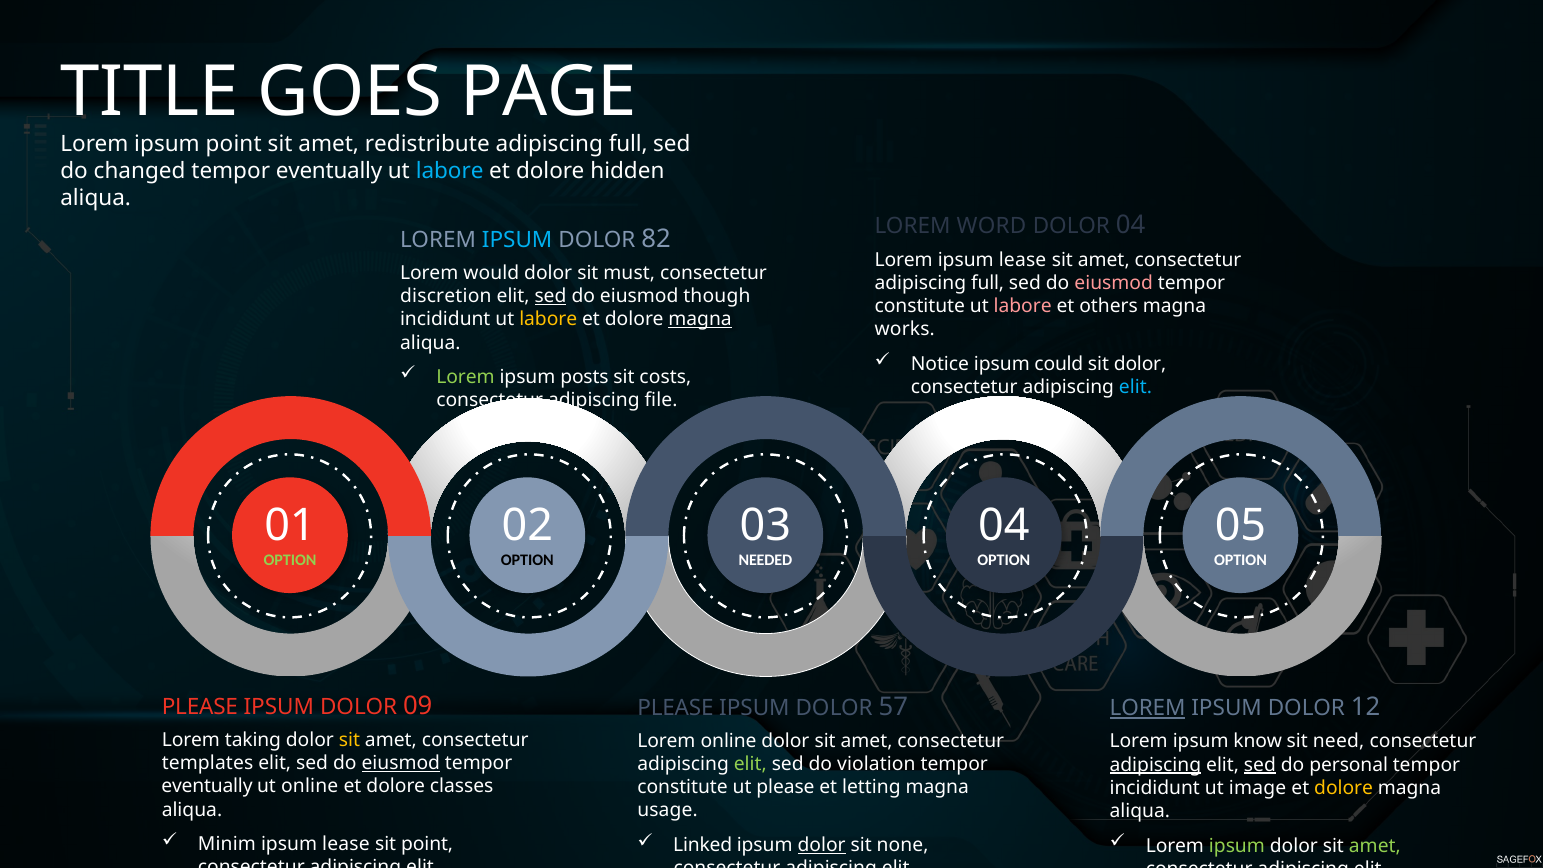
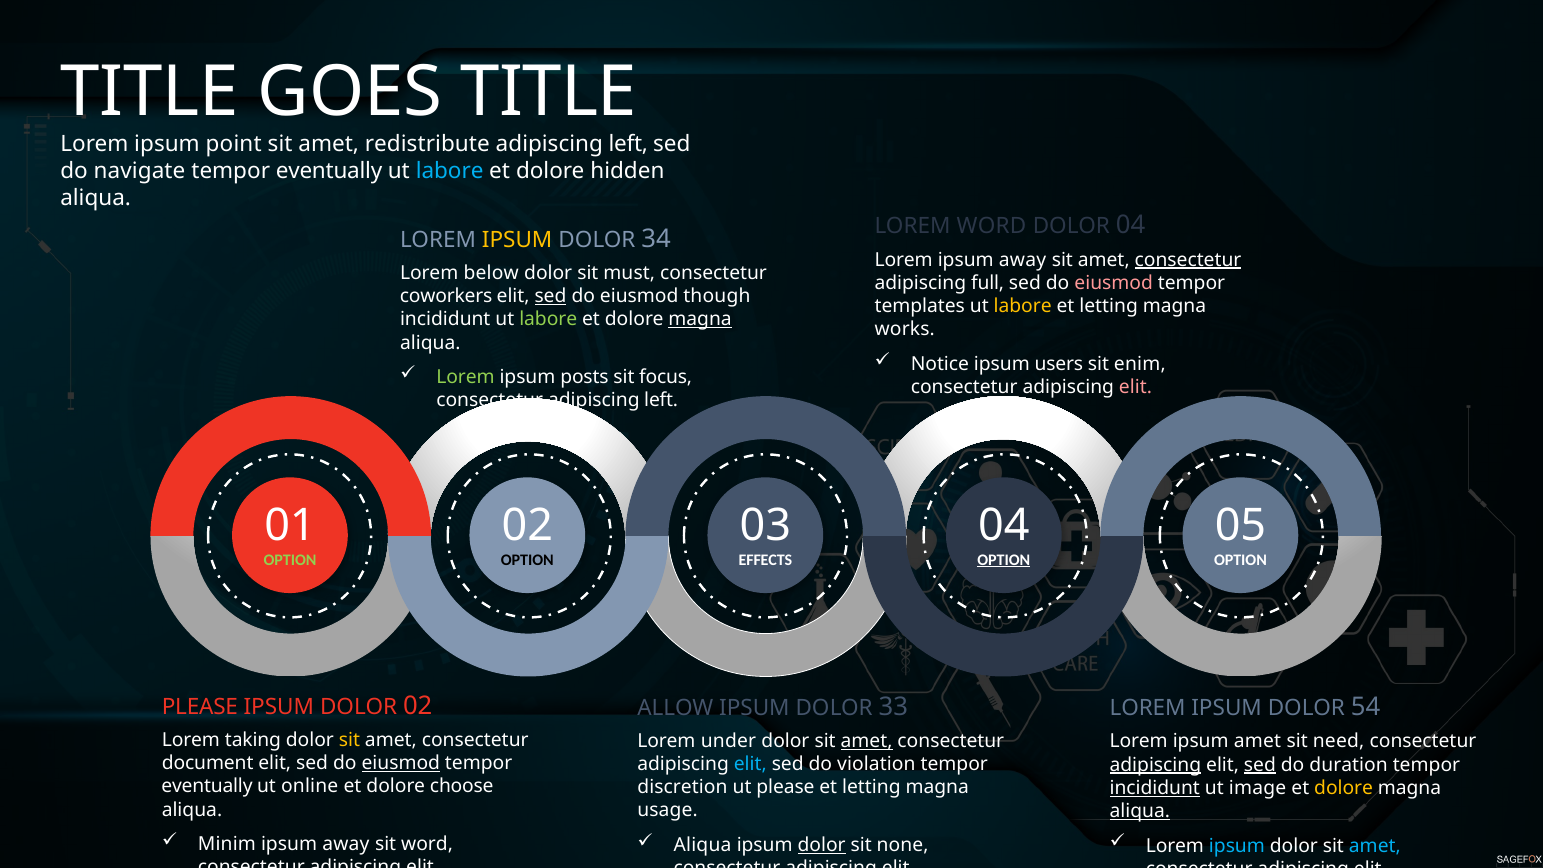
GOES PAGE: PAGE -> TITLE (549, 92)
full: full -> left (628, 144)
changed: changed -> navigate (140, 171)
IPSUM colour: light blue -> yellow (517, 240)
82: 82 -> 34 (656, 239)
Lorem ipsum lease: lease -> away (1023, 260)
consectetur underline: none -> present (1188, 260)
would: would -> below (491, 273)
discretion: discretion -> coworkers (446, 296)
constitute: constitute -> templates (920, 306)
labore colour: pink -> yellow (1023, 306)
others: others -> letting (1109, 306)
labore colour: yellow -> light green (548, 320)
could: could -> users (1059, 364)
sit dolor: dolor -> enim (1140, 364)
costs: costs -> focus (666, 377)
elit colour: light blue -> pink (1136, 387)
consectetur adipiscing file: file -> left (661, 401)
NEEDED: NEEDED -> EFFECTS (765, 560)
OPTION underline: none -> present (1004, 560)
DOLOR 09: 09 -> 02 (418, 706)
PLEASE: PLEASE -> ALLOW (675, 708)
57: 57 -> 33 (893, 707)
LOREM underline: present -> none (1148, 708)
12: 12 -> 54 (1366, 707)
Lorem online: online -> under (728, 741)
amet underline: none -> present (867, 741)
ipsum know: know -> amet (1258, 741)
templates: templates -> document (208, 763)
elit colour: light green -> light blue (750, 764)
personal: personal -> duration (1349, 765)
classes: classes -> choose (462, 786)
constitute: constitute -> discretion (682, 787)
incididunt underline: none -> present (1155, 788)
aliqua underline: none -> present (1140, 811)
lease: lease -> away (346, 844)
sit point: point -> word (427, 844)
Linked: Linked -> Aliqua (703, 845)
ipsum colour: light green -> light blue (1237, 846)
amet colour: light green -> light blue (1375, 846)
